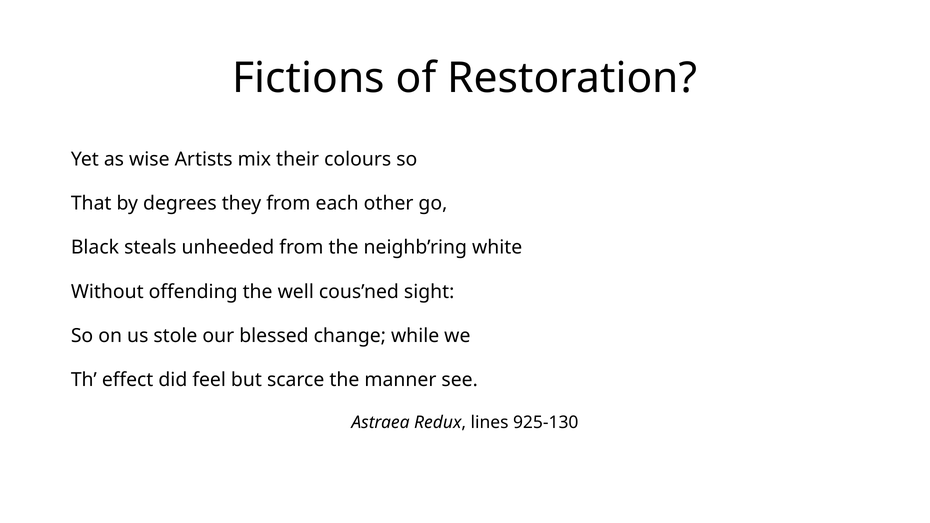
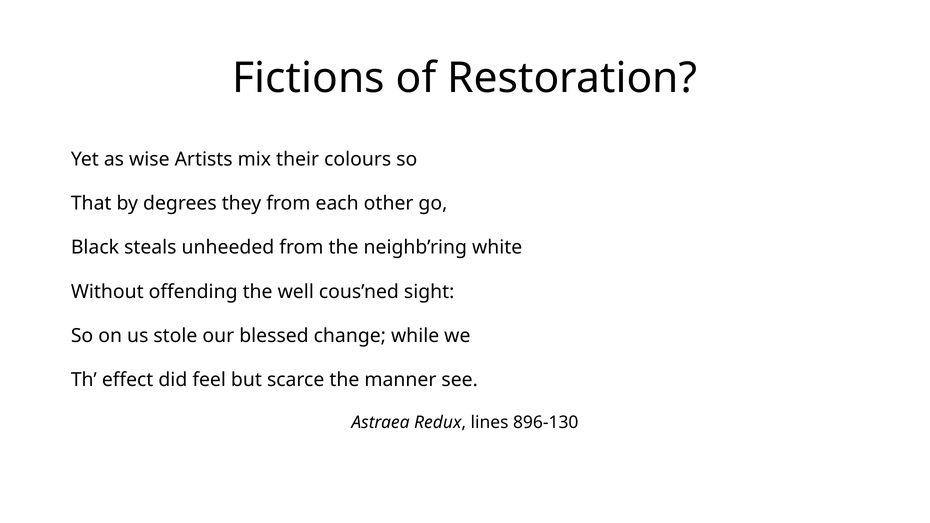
925-130: 925-130 -> 896-130 (546, 423)
